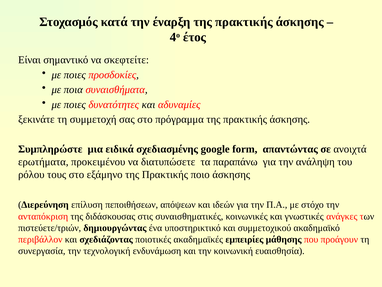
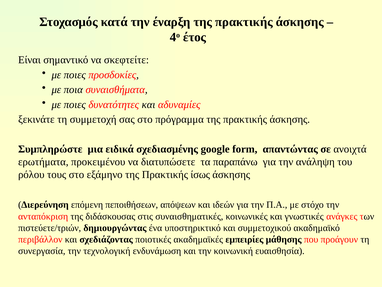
ποιο: ποιο -> ίσως (200, 174)
επίλυση: επίλυση -> επόμενη (87, 204)
